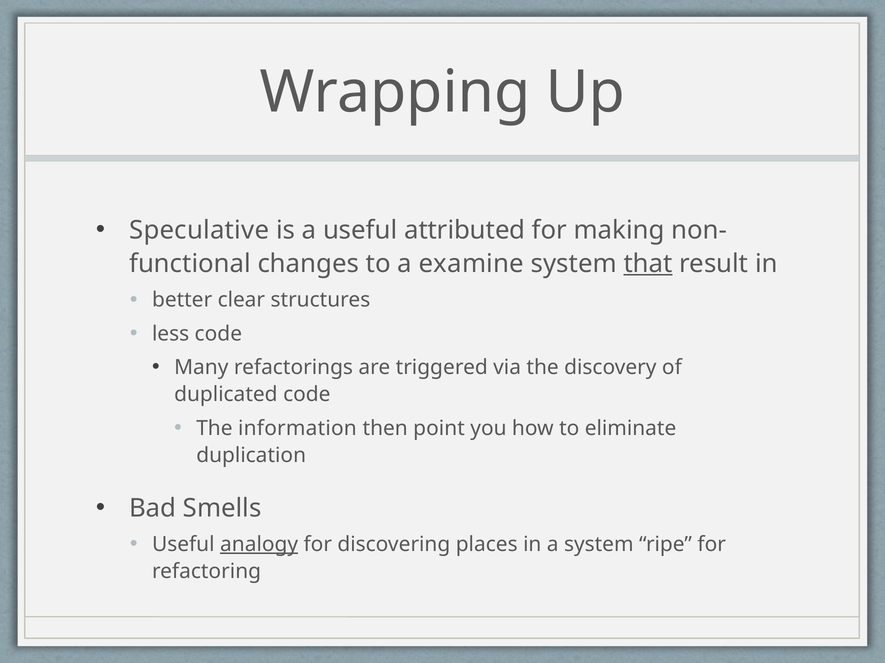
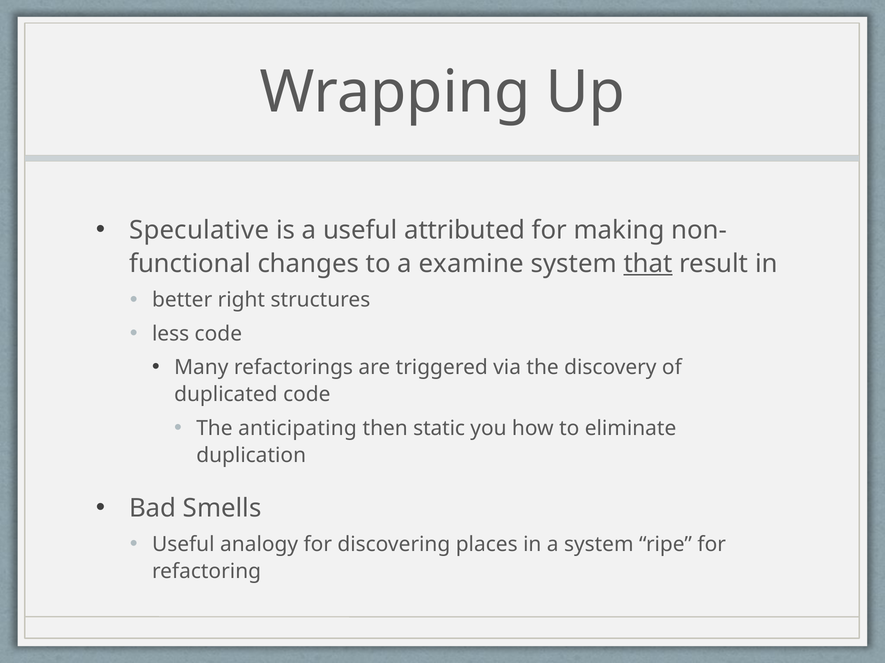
clear: clear -> right (241, 300)
information: information -> anticipating (297, 429)
point: point -> static (439, 429)
analogy underline: present -> none (259, 545)
